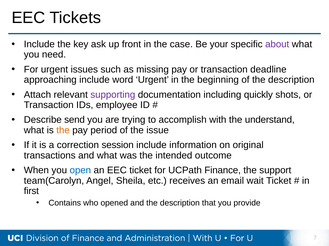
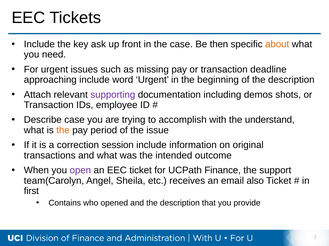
your: your -> then (219, 44)
about colour: purple -> orange (277, 44)
quickly: quickly -> demos (258, 95)
Describe send: send -> case (74, 120)
open colour: blue -> purple (80, 171)
wait: wait -> also (255, 181)
